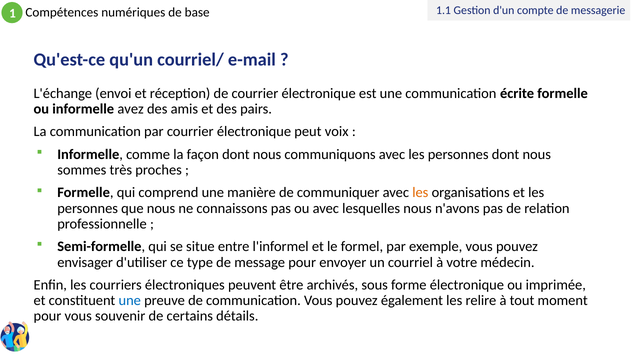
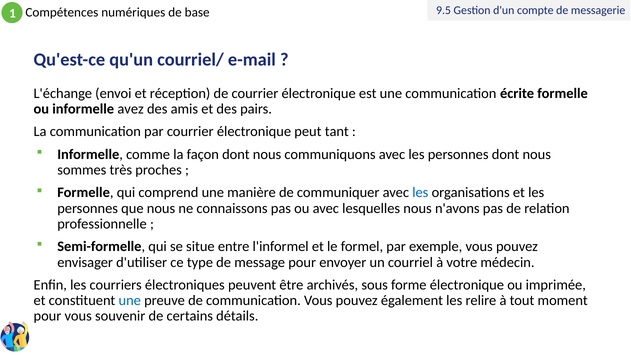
1.1: 1.1 -> 9.5 (444, 10)
voix: voix -> tant (337, 132)
les colour: orange -> blue (420, 193)
